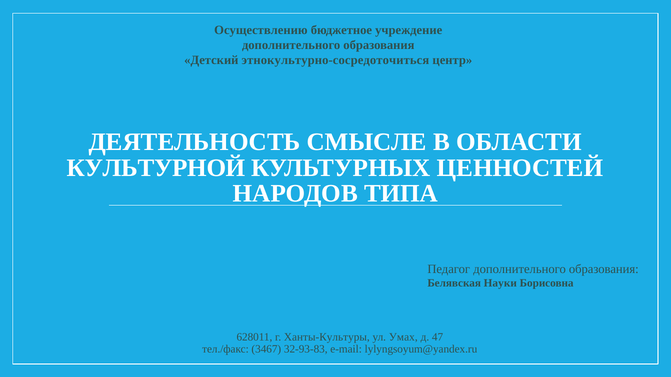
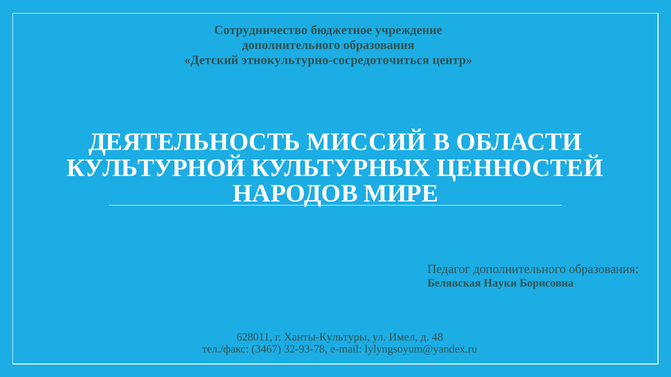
Осуществлению: Осуществлению -> Сотрудничество (261, 30)
СМЫСЛЕ: СМЫСЛЕ -> МИССИЙ (367, 142)
ТИПА: ТИПА -> МИРЕ (401, 194)
Умах: Умах -> Имел (403, 337)
47: 47 -> 48 (438, 337)
32-93-83: 32-93-83 -> 32-93-78 (306, 349)
